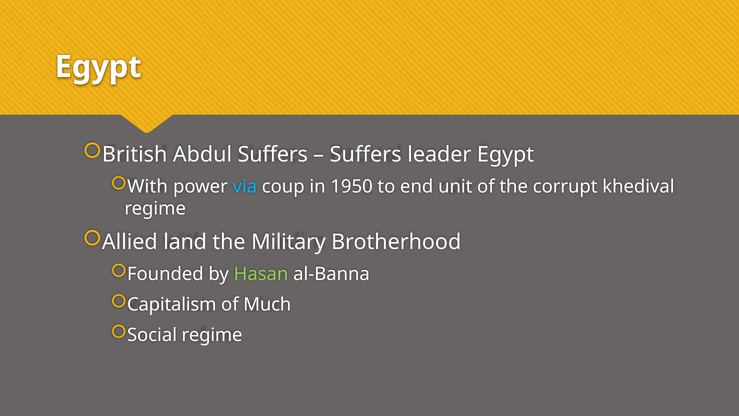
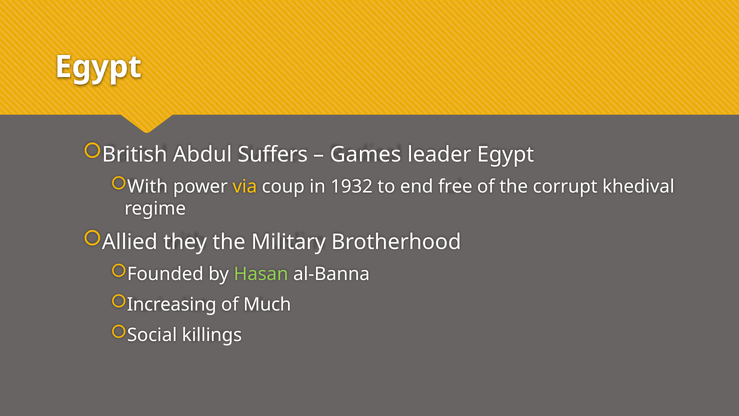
Suffers: Suffers -> Games (366, 154)
via colour: light blue -> yellow (245, 186)
1950: 1950 -> 1932 (352, 186)
unit: unit -> free (455, 186)
land: land -> they (185, 242)
Capitalism: Capitalism -> Increasing (172, 304)
Social regime: regime -> killings (212, 335)
